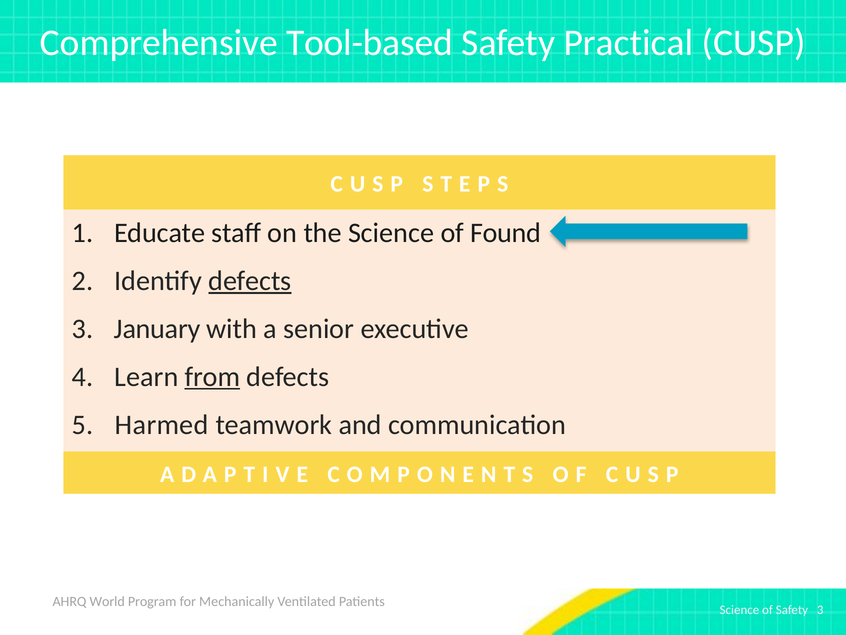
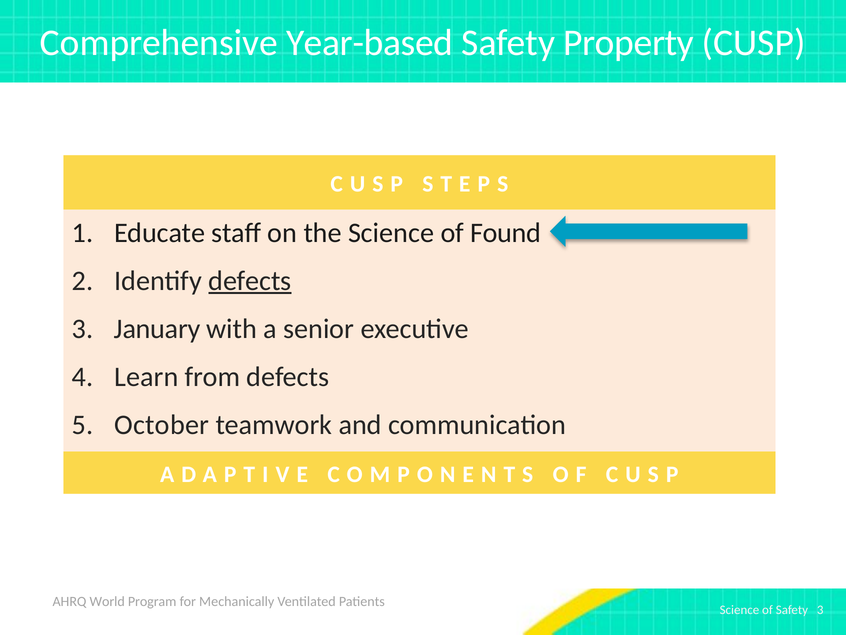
Tool-based: Tool-based -> Year-based (370, 43)
Practical: Practical -> Property (629, 43)
from underline: present -> none (212, 376)
Harmed: Harmed -> October (162, 424)
